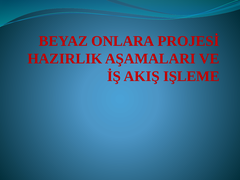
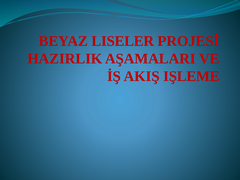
ONLARA: ONLARA -> LISELER (123, 41)
